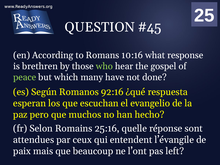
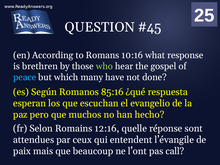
peace colour: light green -> light blue (25, 77)
92:16: 92:16 -> 85:16 (112, 92)
25:16: 25:16 -> 12:16 (107, 128)
left: left -> call (175, 151)
